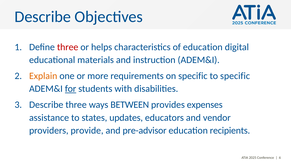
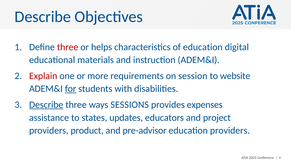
Explain colour: orange -> red (43, 76)
on specific: specific -> session (193, 76)
to specific: specific -> website (235, 76)
Describe underline: none -> present (46, 105)
BETWEEN: BETWEEN -> SESSIONS (130, 105)
vendor: vendor -> project (217, 117)
provide: provide -> product (87, 130)
education recipients: recipients -> providers (230, 130)
